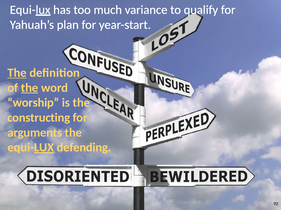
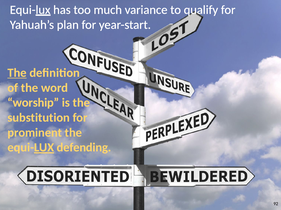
the underline: present -> none (30, 88)
constructing: constructing -> substitution (39, 118)
arguments: arguments -> prominent (35, 133)
